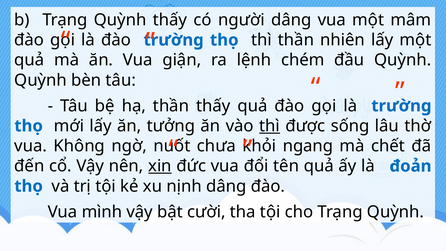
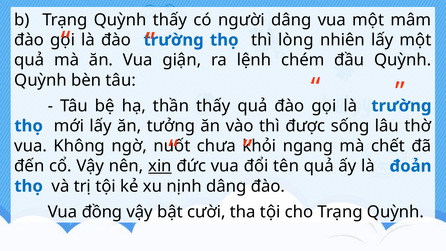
thì thần: thần -> lòng (296, 40)
thì underline: present -> none (270, 126)
mình: mình -> đồng (102, 212)
